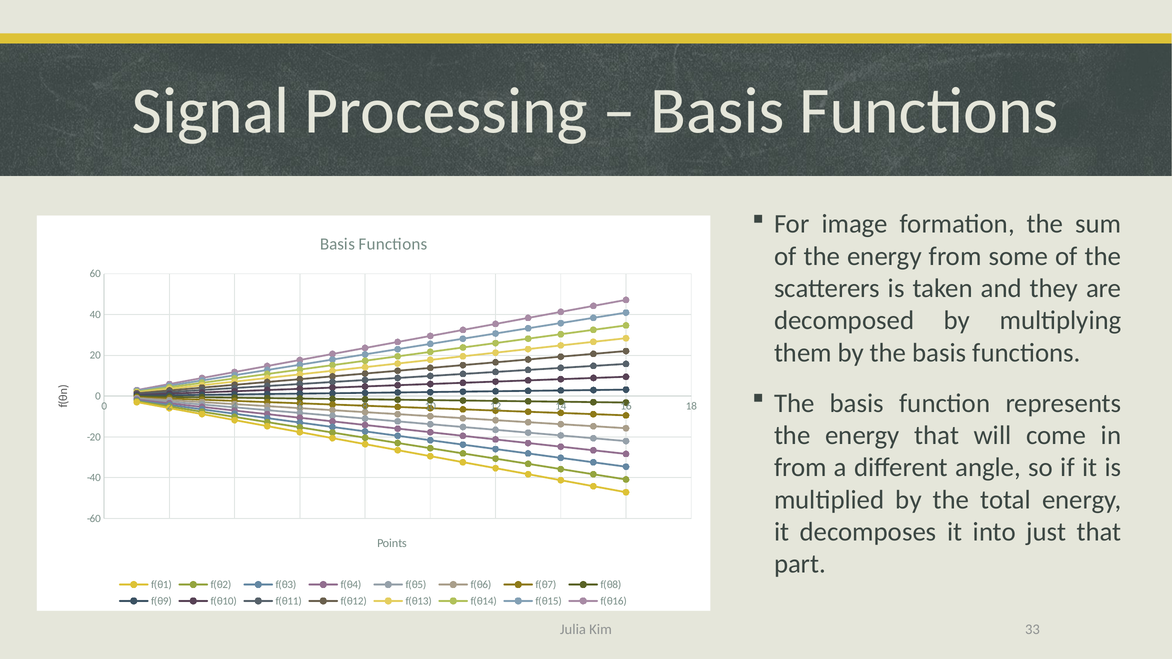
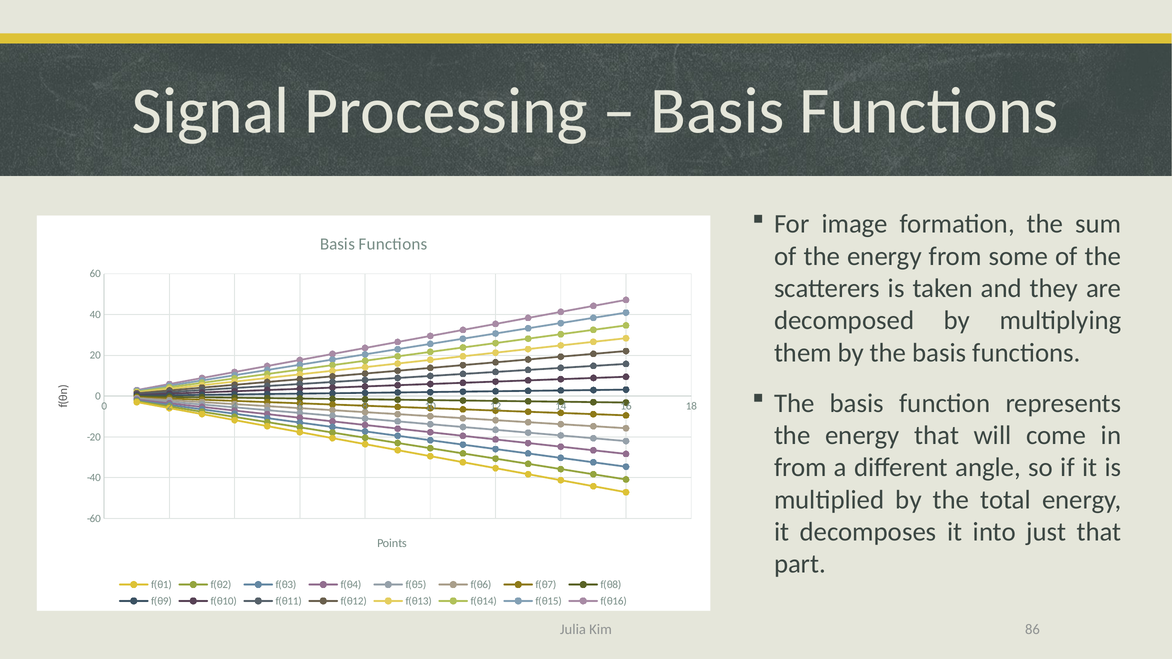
33: 33 -> 86 (1032, 629)
